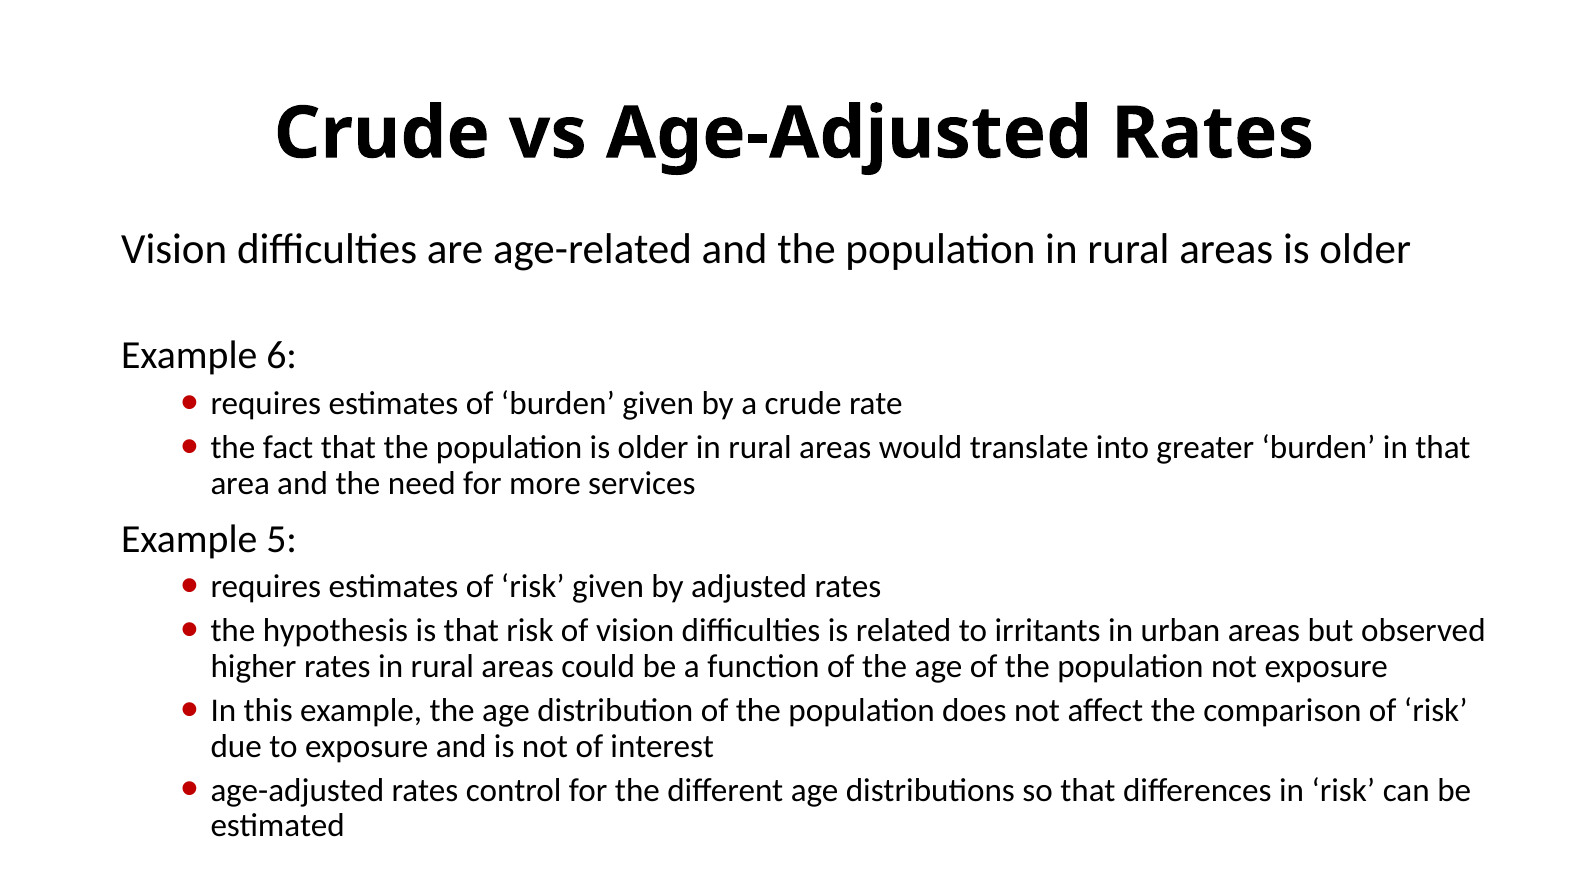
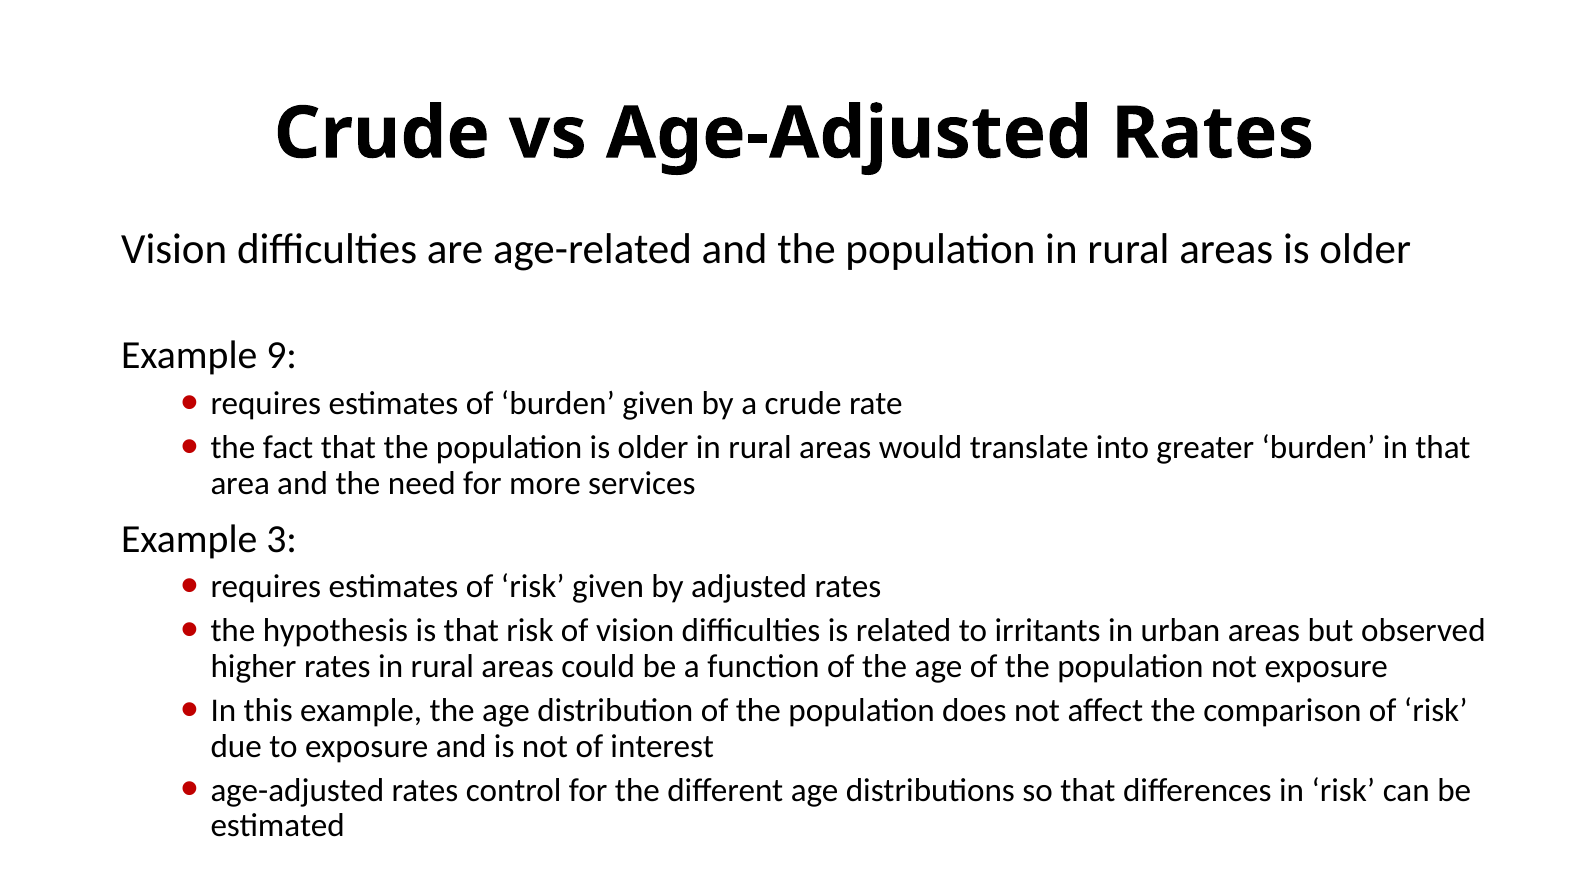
6: 6 -> 9 (282, 356)
5: 5 -> 3 (282, 539)
